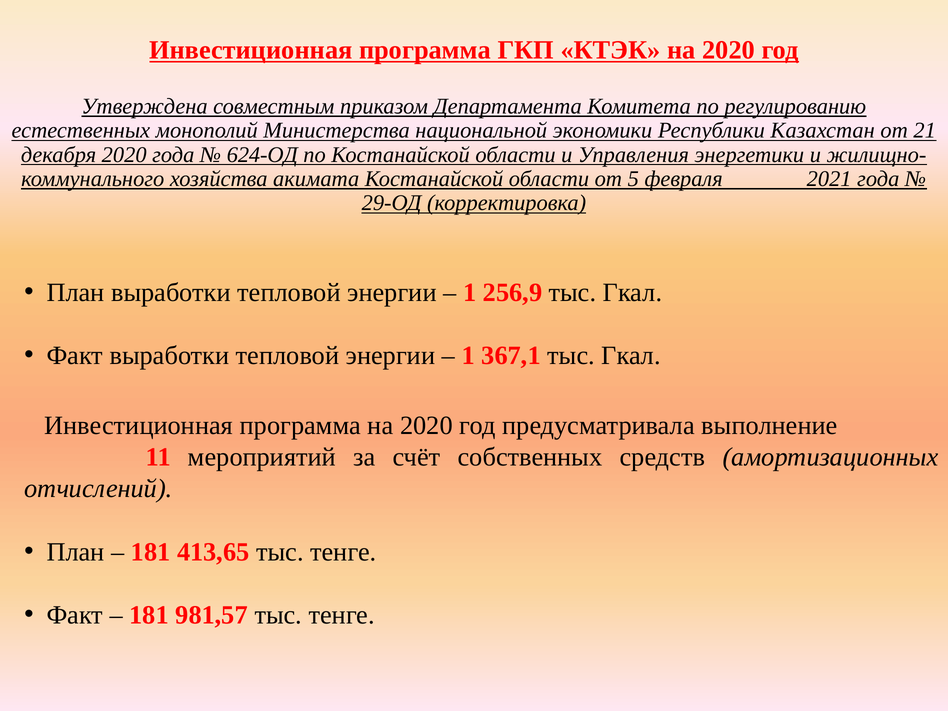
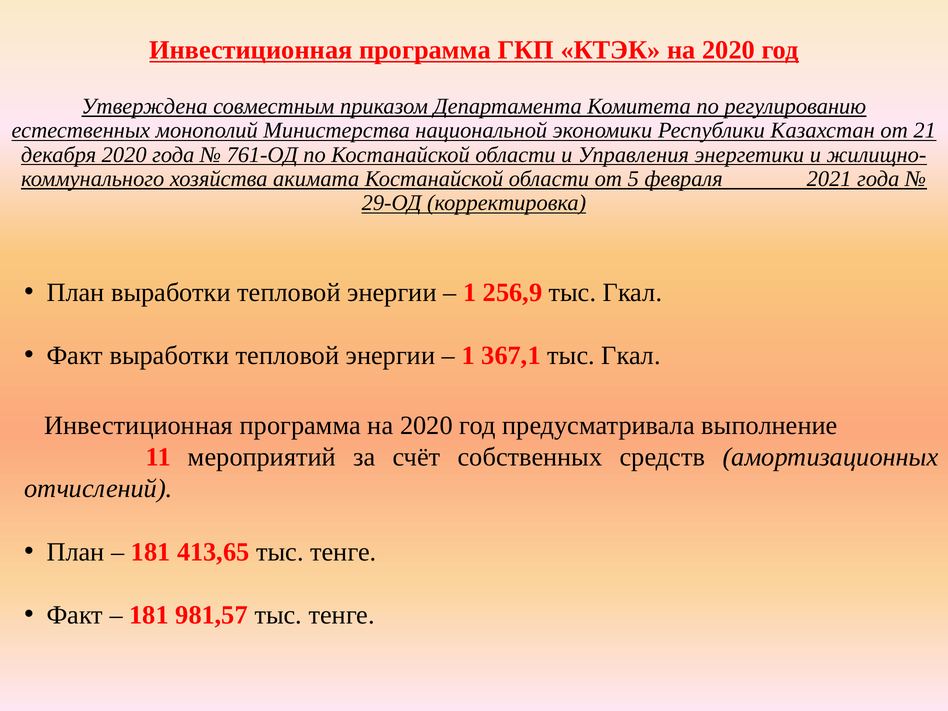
624-ОД: 624-ОД -> 761-ОД (262, 155)
